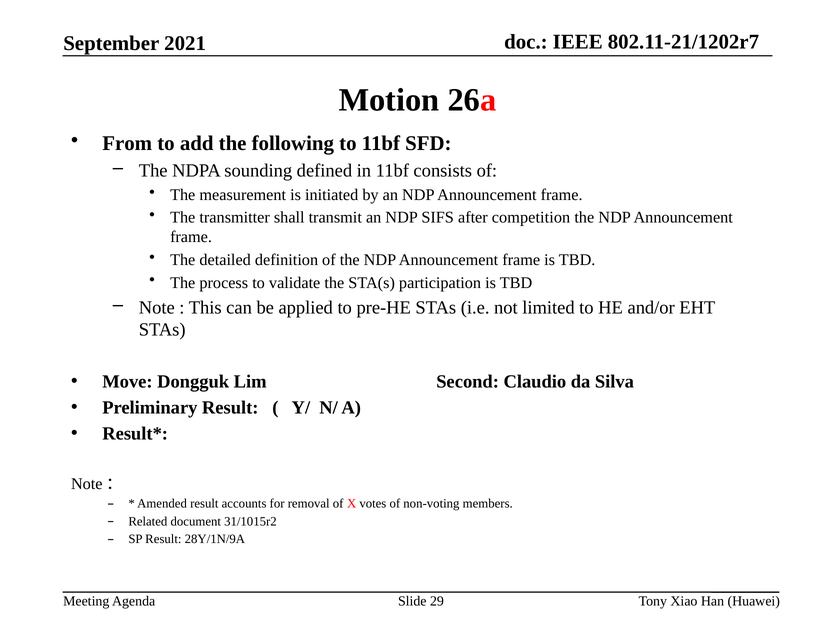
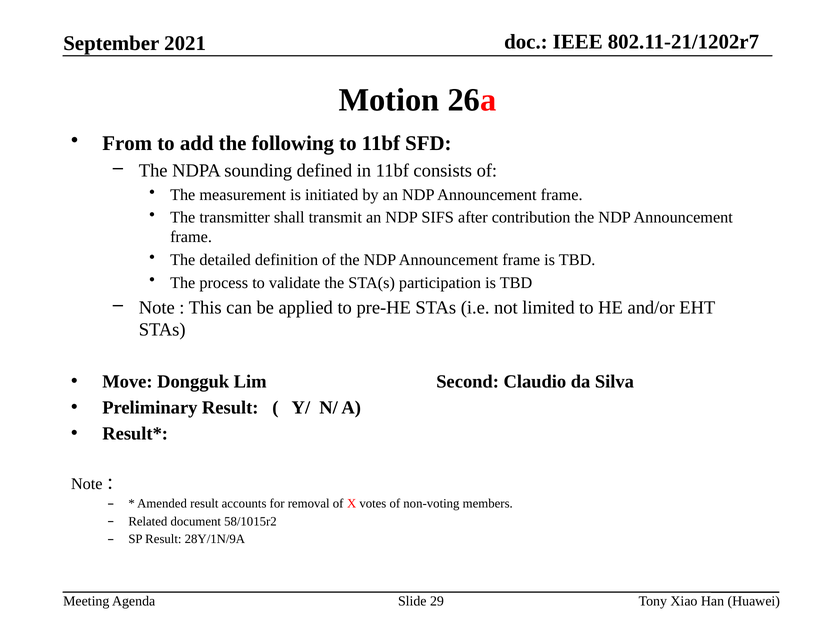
competition: competition -> contribution (531, 217)
31/1015r2: 31/1015r2 -> 58/1015r2 (250, 521)
